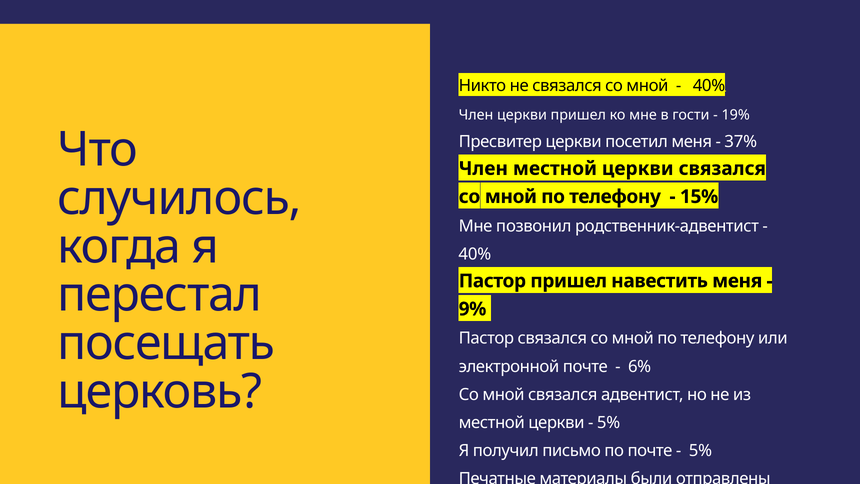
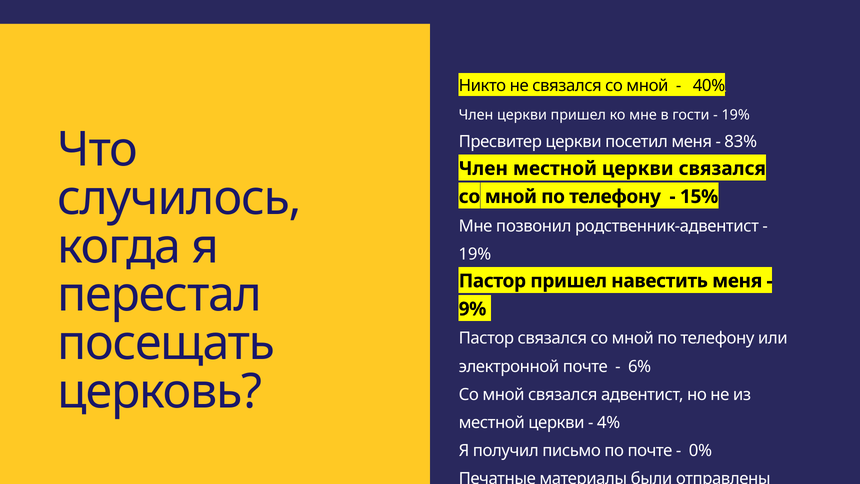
37%: 37% -> 83% (741, 142)
40%: 40% -> 19% (475, 254)
5%: 5% -> 4% (609, 423)
5%: 5% -> 0% (700, 451)
